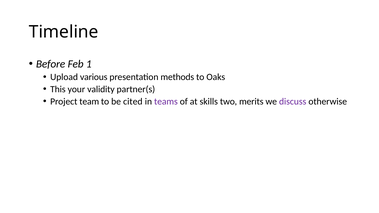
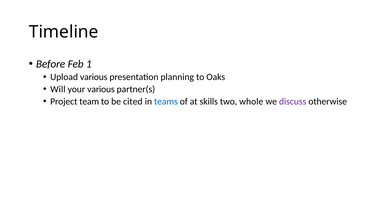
methods: methods -> planning (177, 77)
This: This -> Will (58, 89)
your validity: validity -> various (101, 89)
teams colour: purple -> blue (166, 102)
merits: merits -> whole (251, 102)
